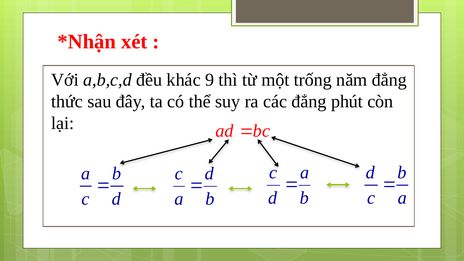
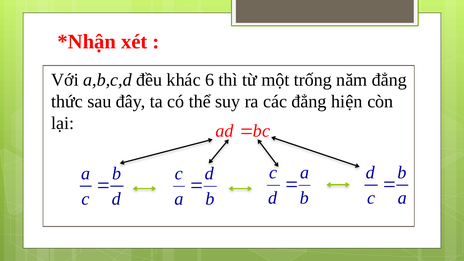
9: 9 -> 6 (210, 80)
phút: phút -> hiện (347, 102)
